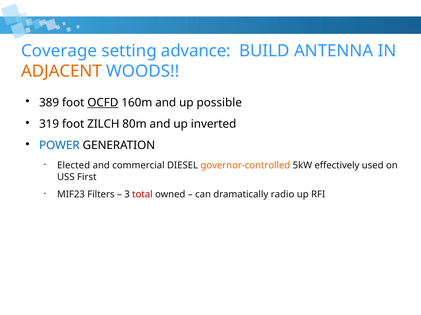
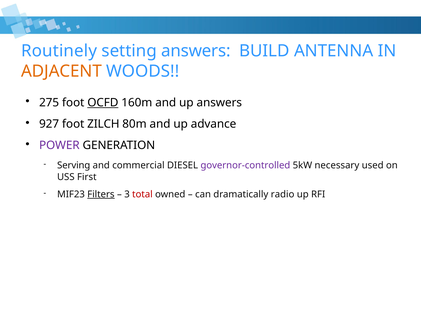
Coverage: Coverage -> Routinely (59, 51)
setting advance: advance -> answers (196, 51)
389: 389 -> 275 (49, 103)
up possible: possible -> answers (219, 103)
319: 319 -> 927 (49, 124)
inverted: inverted -> advance (214, 124)
POWER colour: blue -> purple (59, 146)
Elected: Elected -> Serving (74, 166)
governor-controlled colour: orange -> purple (245, 166)
effectively: effectively -> necessary (337, 166)
Filters underline: none -> present (101, 195)
